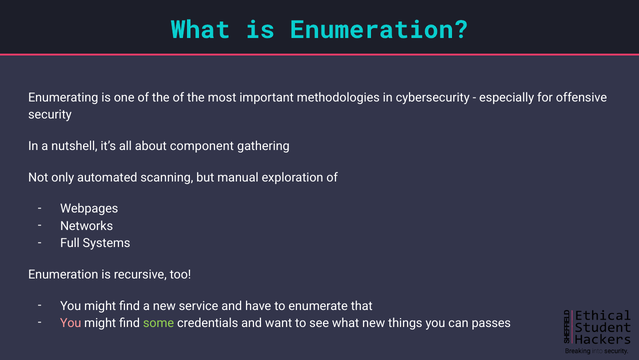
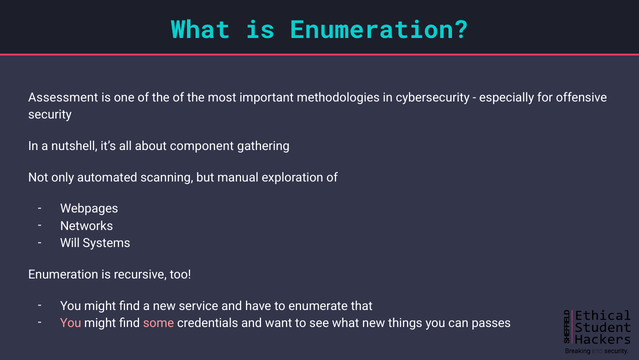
Enumerating: Enumerating -> Assessment (63, 97)
Full: Full -> Will (70, 243)
some colour: light green -> pink (159, 323)
